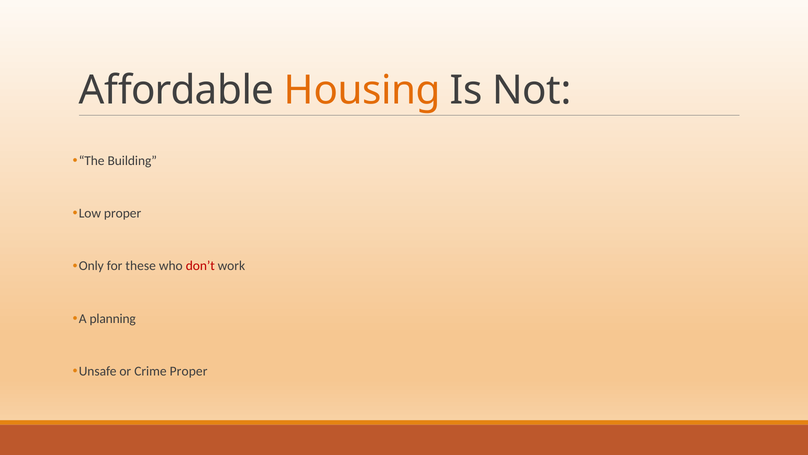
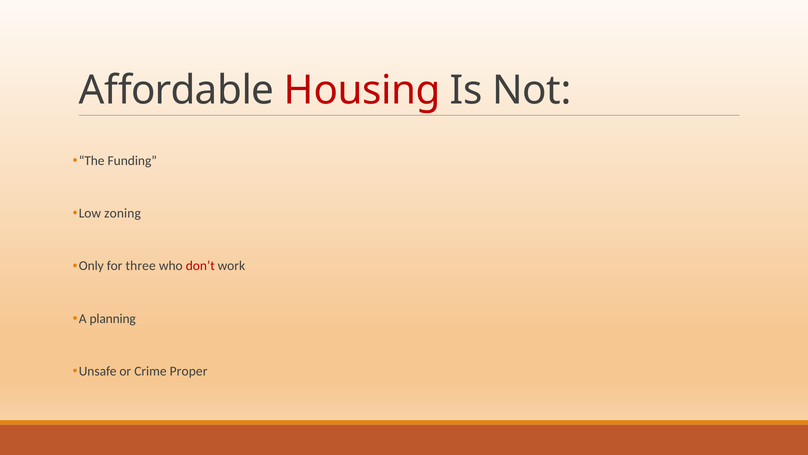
Housing colour: orange -> red (362, 91)
Building: Building -> Funding (132, 160)
Low proper: proper -> zoning (123, 213)
these: these -> three (141, 266)
